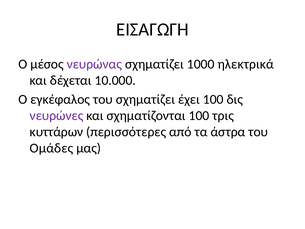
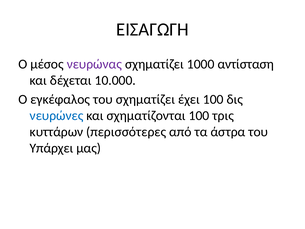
ηλεκτρικά: ηλεκτρικά -> αντίσταση (246, 64)
νευρώνες colour: purple -> blue (57, 116)
Ομάδες: Ομάδες -> Υπάρχει (52, 148)
